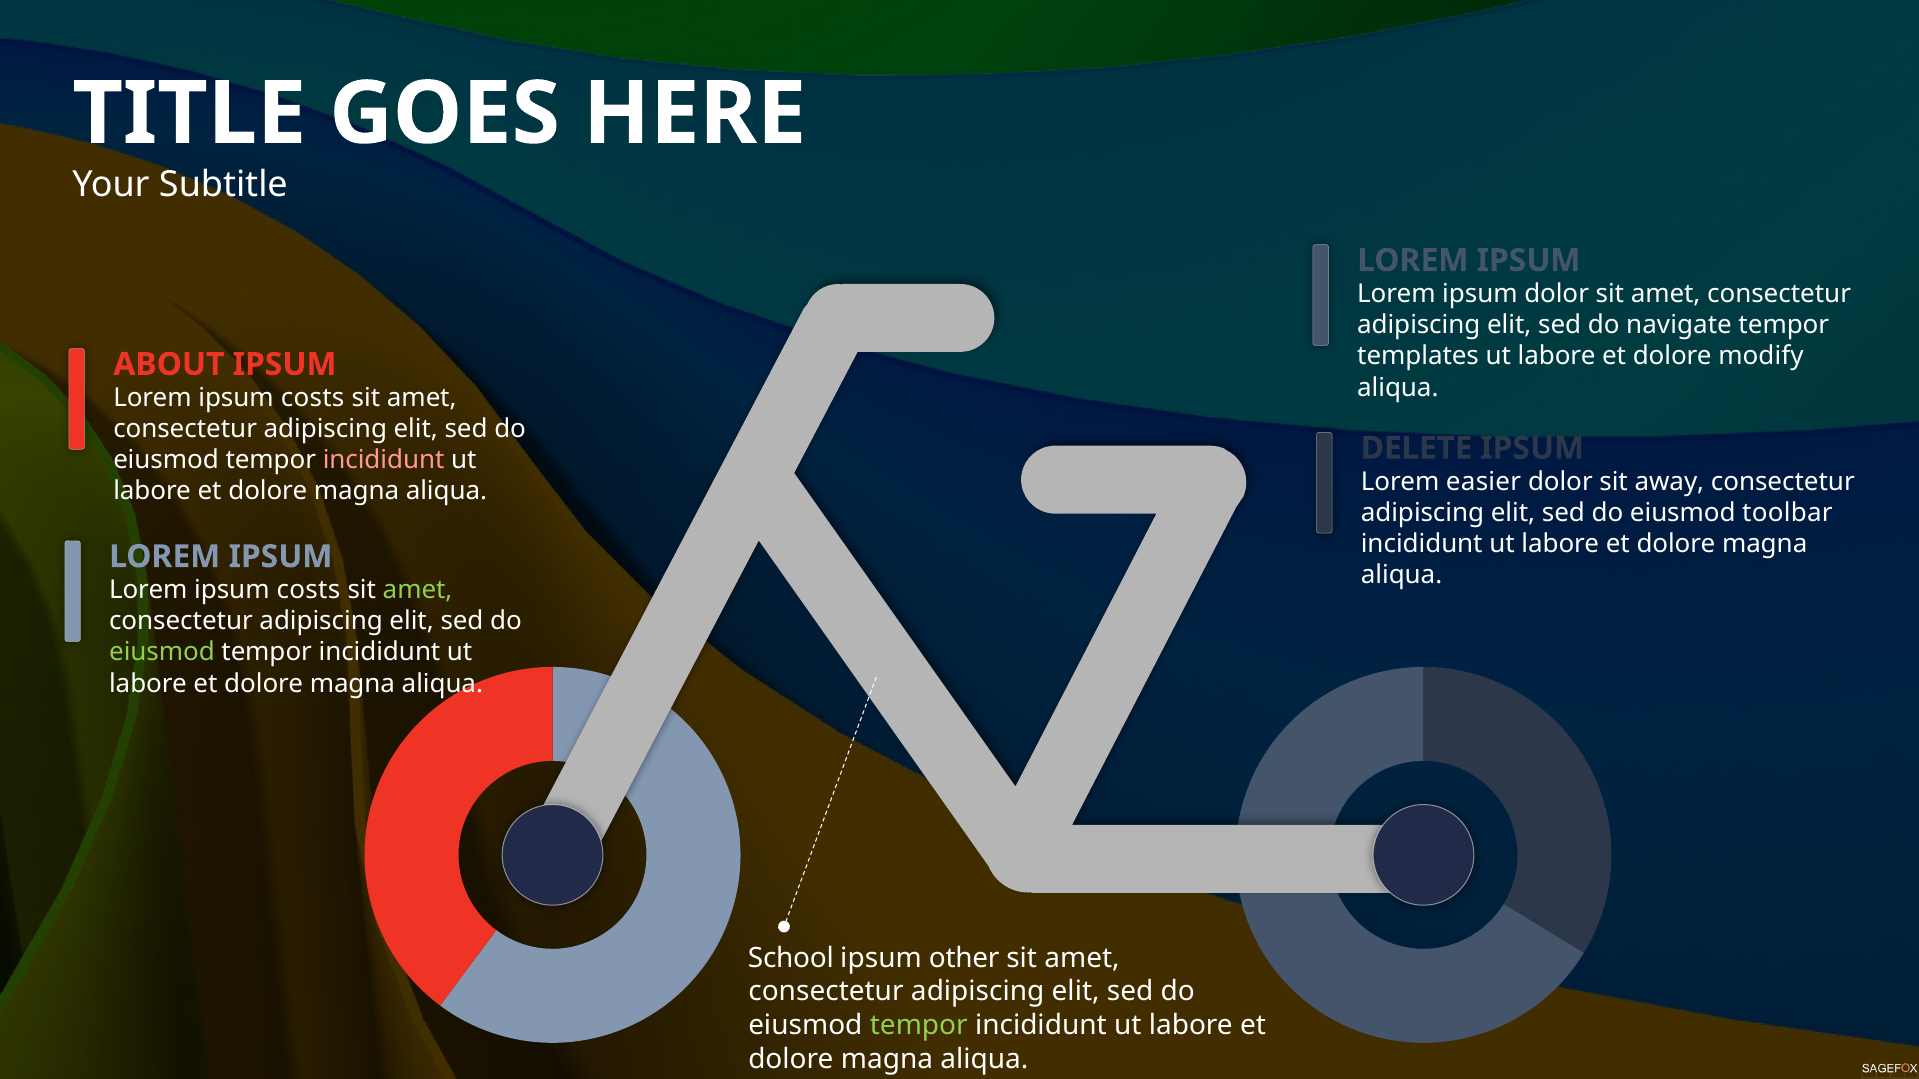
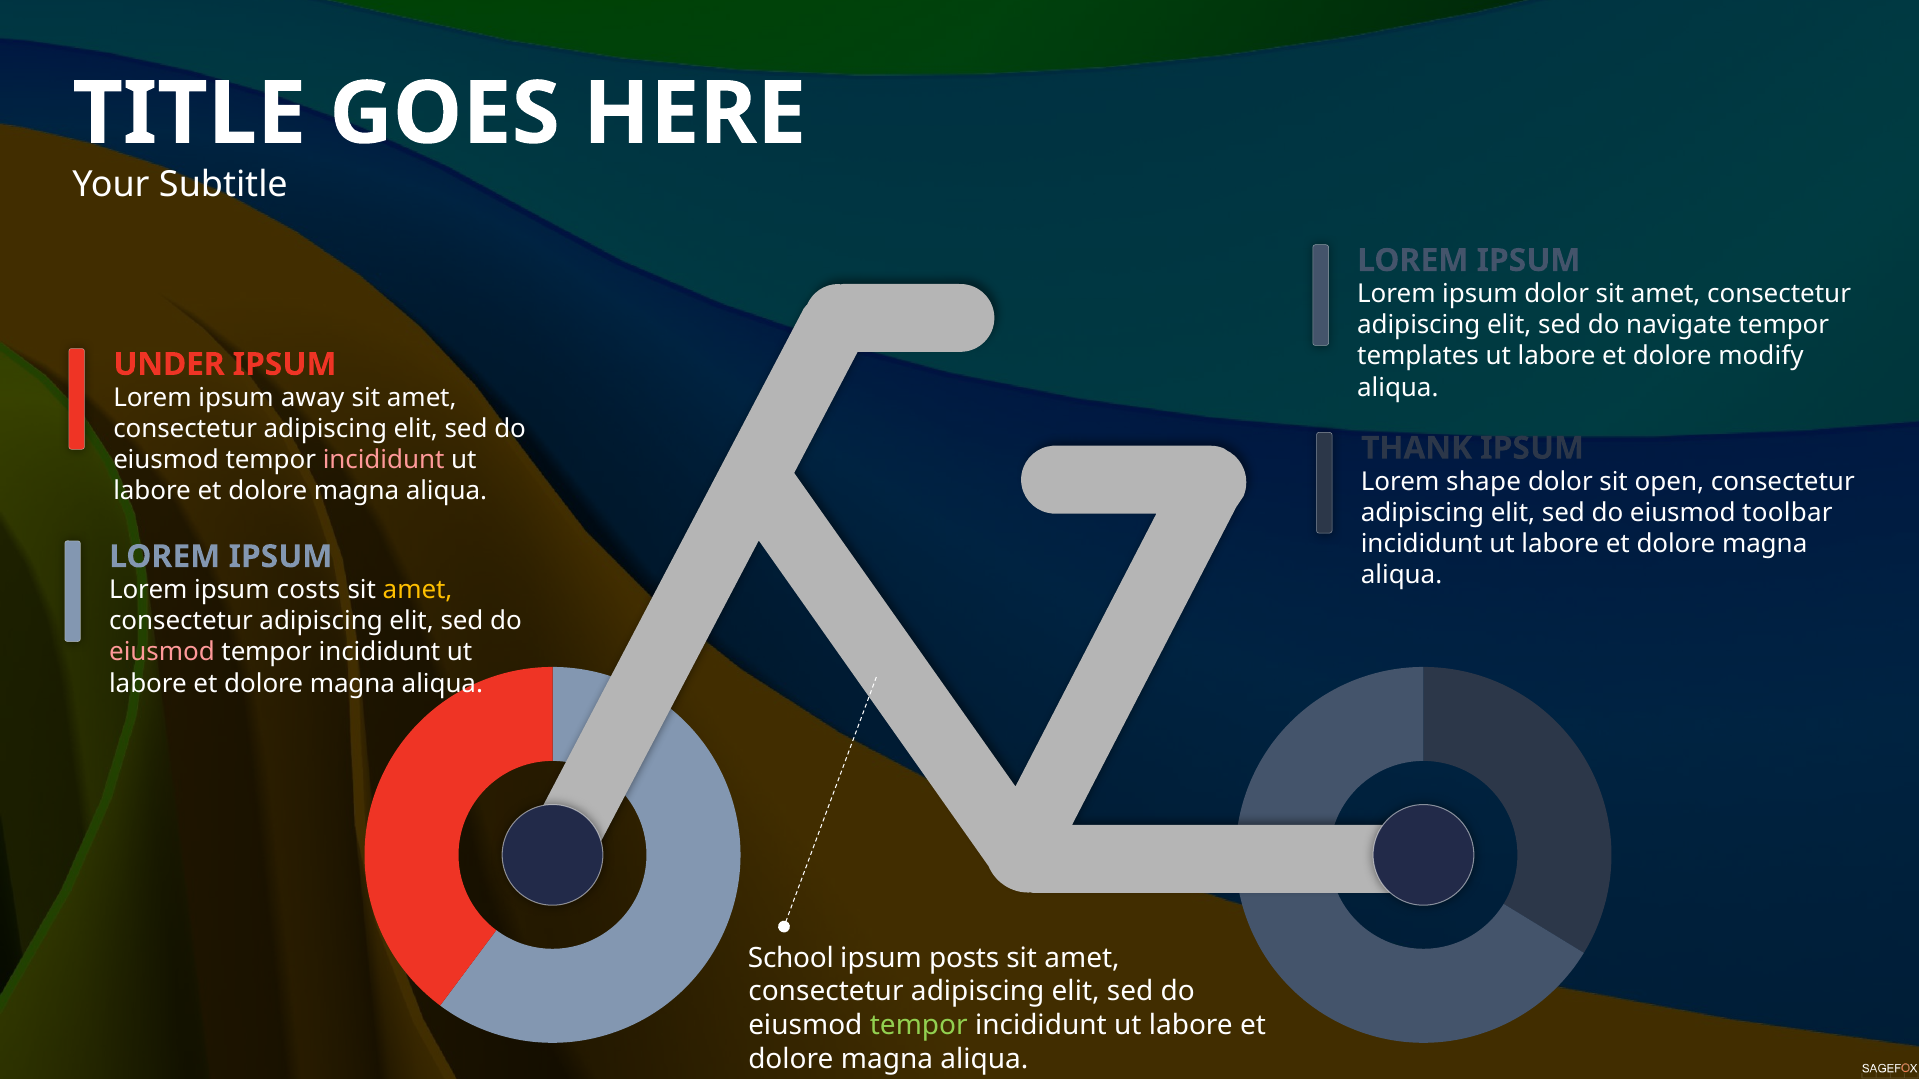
ABOUT: ABOUT -> UNDER (169, 365)
costs: costs -> away (313, 398)
DELETE: DELETE -> THANK (1417, 448)
easier: easier -> shape (1484, 482)
away: away -> open (1669, 482)
amet colour: light green -> yellow (418, 590)
eiusmod colour: light green -> pink (162, 653)
other: other -> posts (964, 958)
